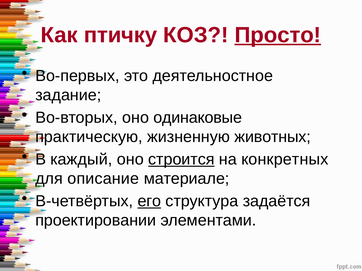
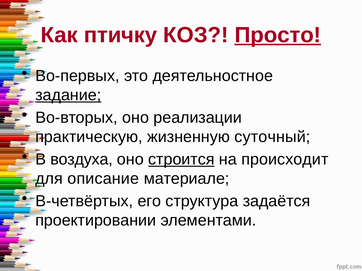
задание underline: none -> present (68, 95)
одинаковые: одинаковые -> реализации (198, 118)
животных: животных -> суточный (272, 137)
каждый: каждый -> воздуха (82, 160)
конкретных: конкретных -> происходит (285, 160)
его underline: present -> none (149, 201)
